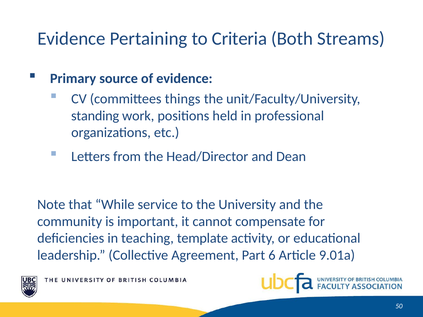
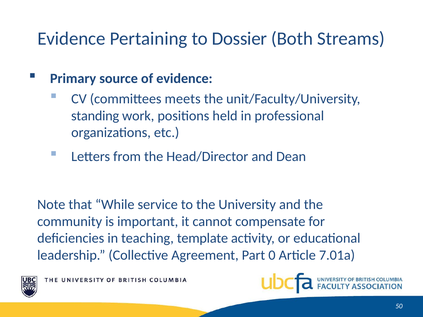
Criteria: Criteria -> Dossier (240, 39)
things: things -> meets (183, 99)
6: 6 -> 0 (272, 255)
9.01a: 9.01a -> 7.01a (337, 255)
